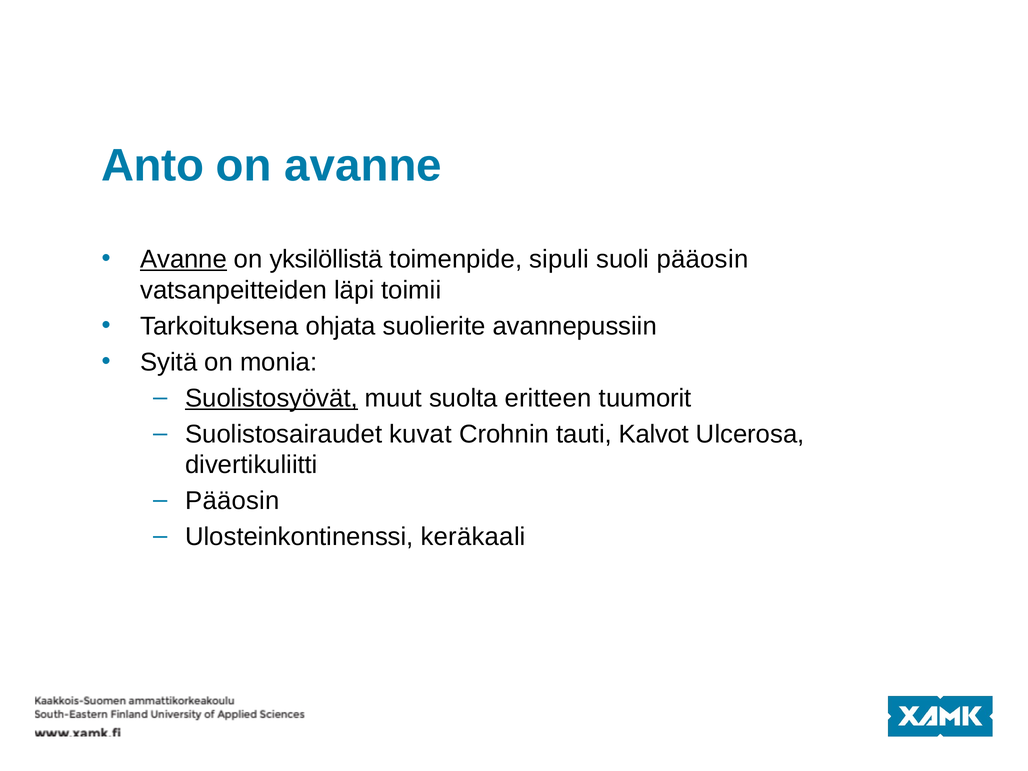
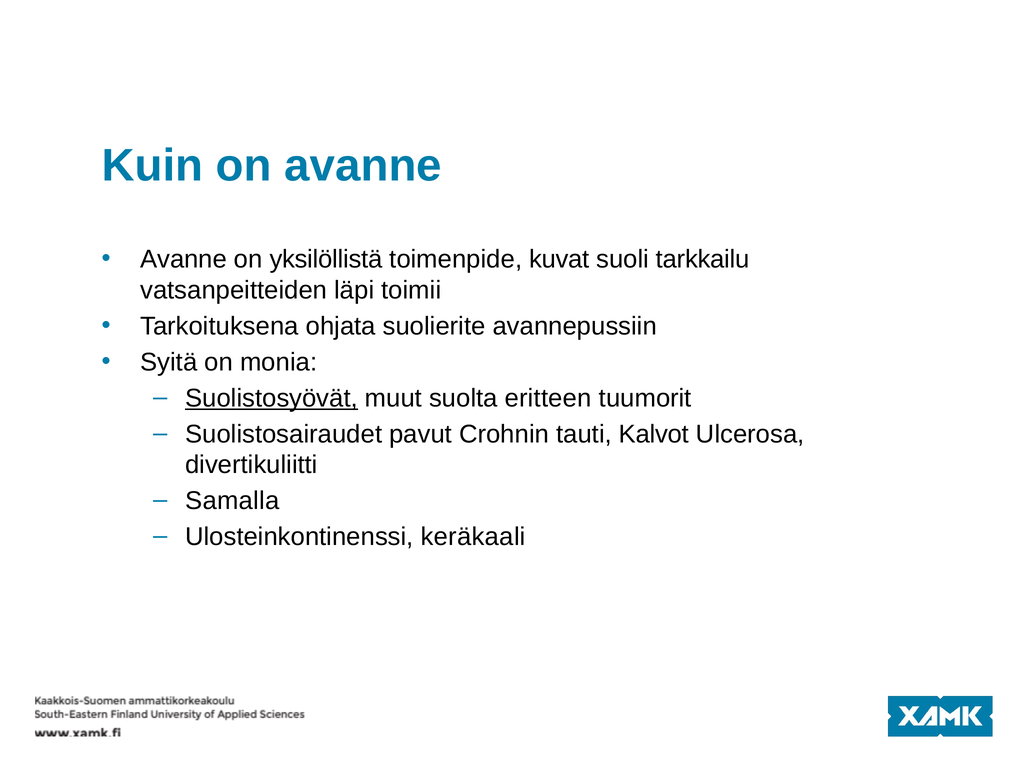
Anto: Anto -> Kuin (152, 166)
Avanne underline: present -> none (184, 259)
sipuli: sipuli -> kuvat (559, 259)
suoli pääosin: pääosin -> tarkkailu (703, 259)
kuvat: kuvat -> pavut (421, 434)
Pääosin: Pääosin -> Samalla (232, 501)
